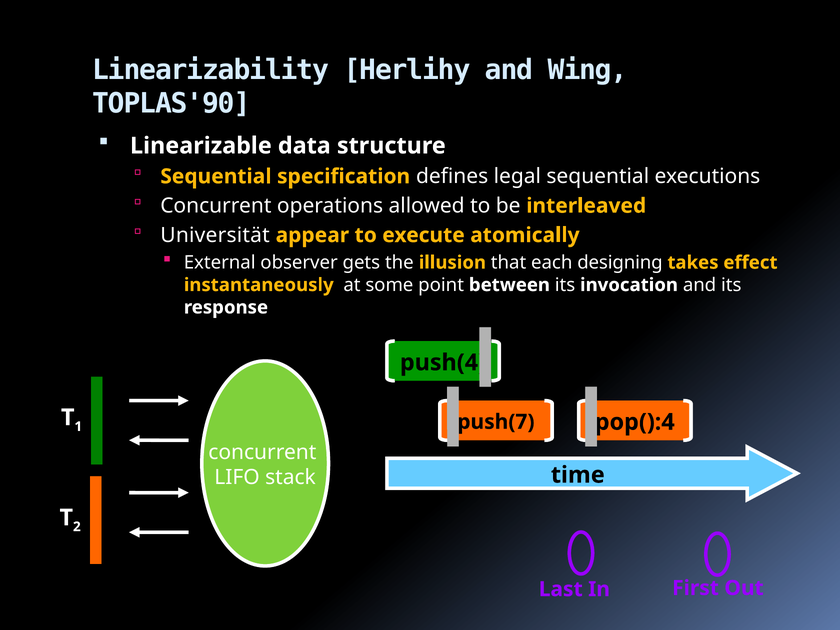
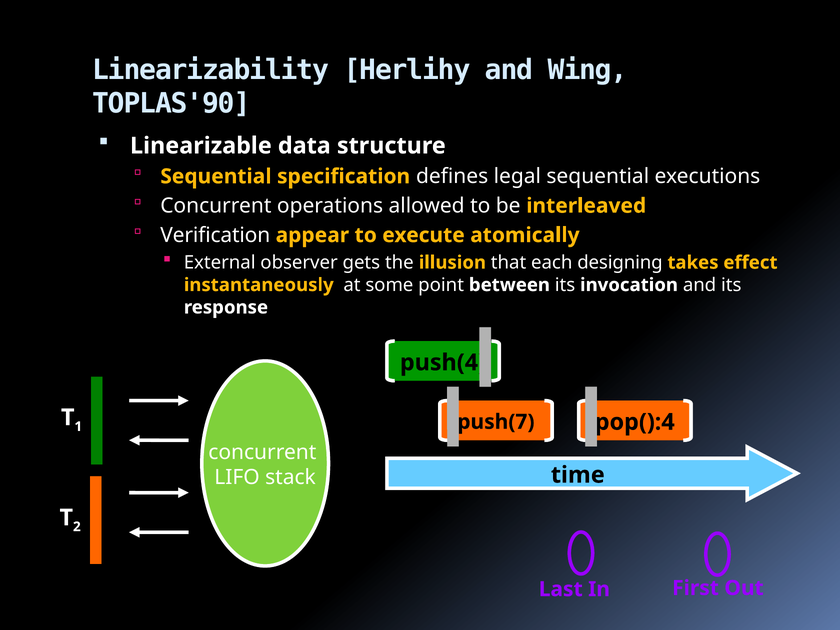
Universität: Universität -> Verification (215, 235)
